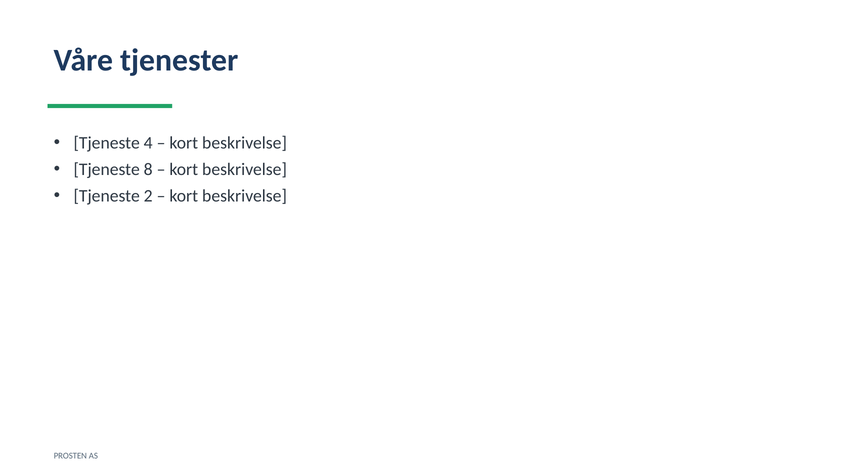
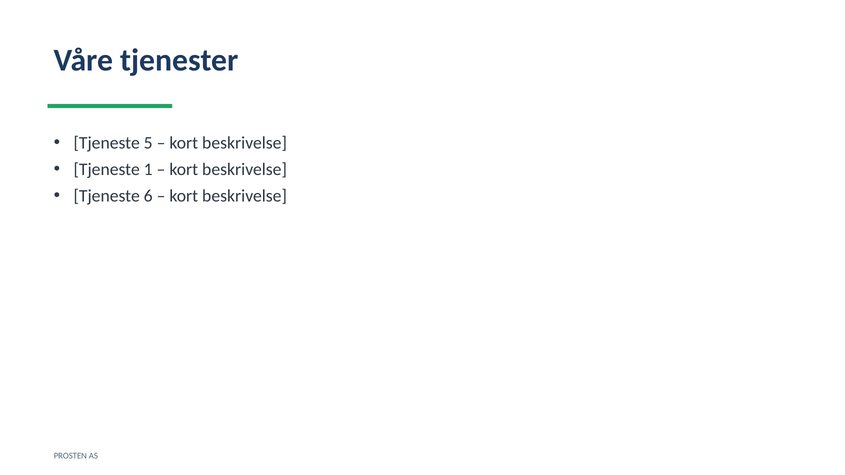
4: 4 -> 5 (148, 143)
8: 8 -> 1 (148, 170)
2: 2 -> 6 (148, 196)
